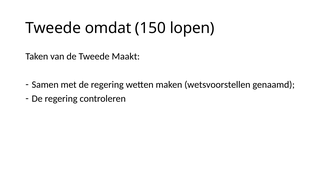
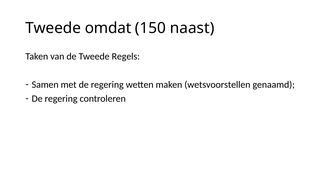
lopen: lopen -> naast (192, 28)
Maakt: Maakt -> Regels (126, 56)
